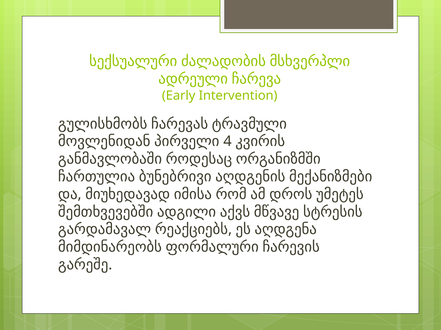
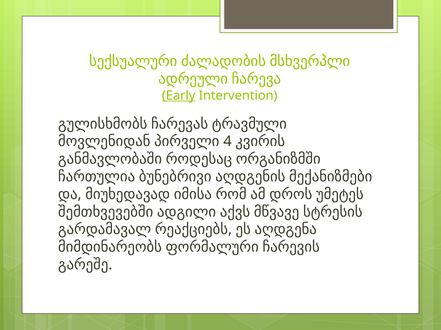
Early underline: none -> present (179, 96)
